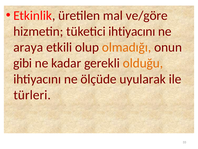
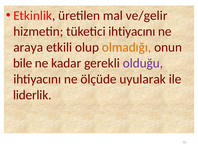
ve/göre: ve/göre -> ve/gelir (147, 15)
gibi: gibi -> bile (23, 63)
olduğu colour: orange -> purple (143, 63)
türleri: türleri -> liderlik (32, 95)
